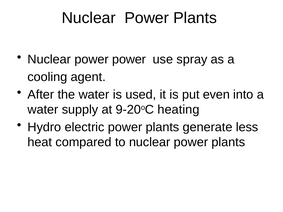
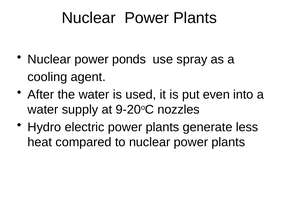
power power: power -> ponds (129, 59)
heating: heating -> nozzles (179, 110)
